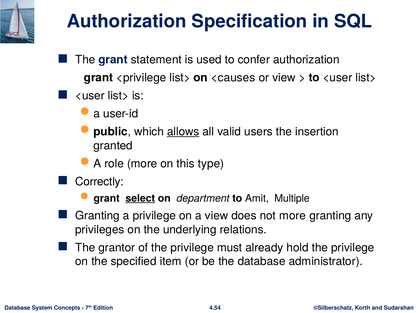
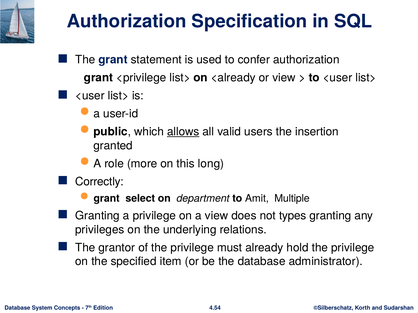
<causes: <causes -> <already (233, 78)
type: type -> long (211, 164)
select underline: present -> none (140, 199)
not more: more -> types (293, 216)
